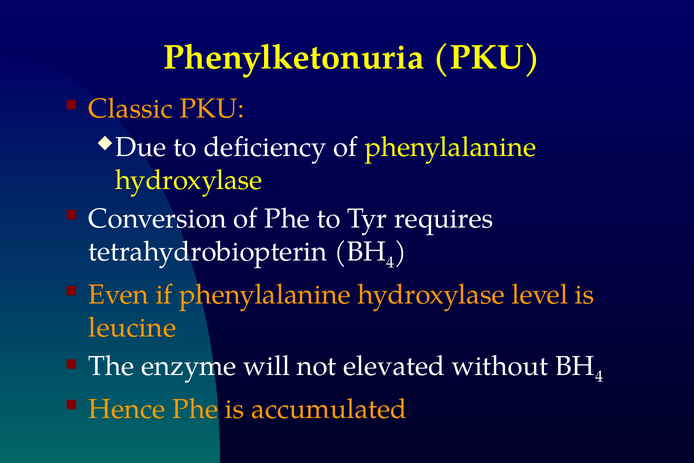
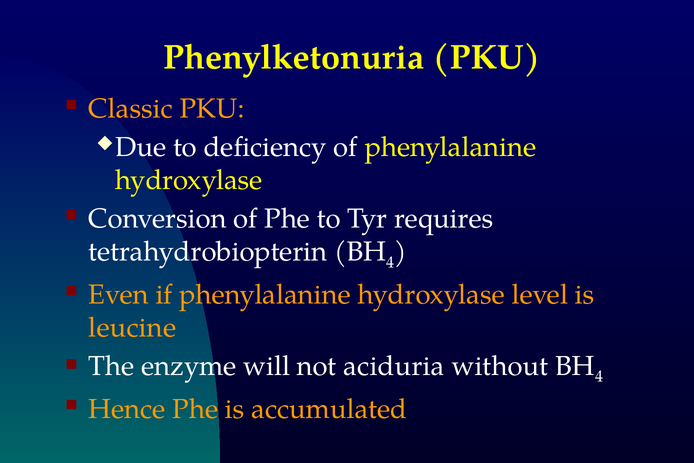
elevated: elevated -> aciduria (394, 366)
